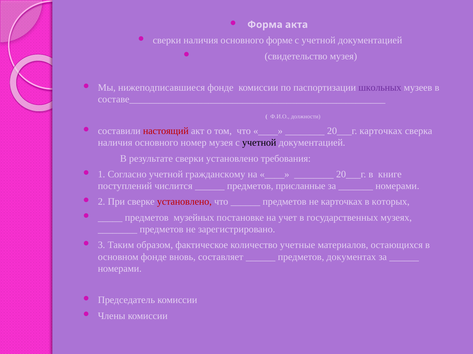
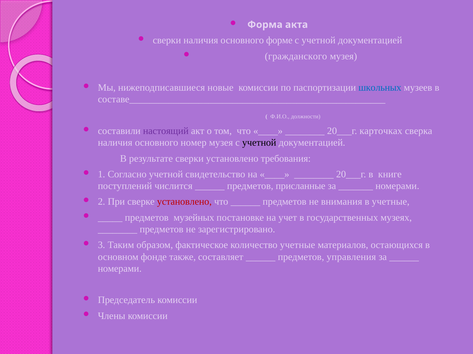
свидетельство: свидетельство -> гражданского (296, 56)
нижеподписавшиеся фонде: фонде -> новые (220, 88)
школьных colour: purple -> blue (380, 88)
настоящий colour: red -> purple (166, 131)
гражданскому: гражданскому -> свидетельство (215, 175)
не карточках: карточках -> внимания (342, 202)
в которых: которых -> учетные (391, 202)
вновь: вновь -> также (183, 257)
документах: документах -> управления (351, 257)
